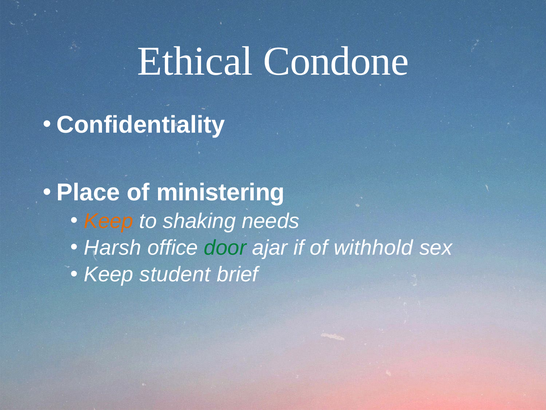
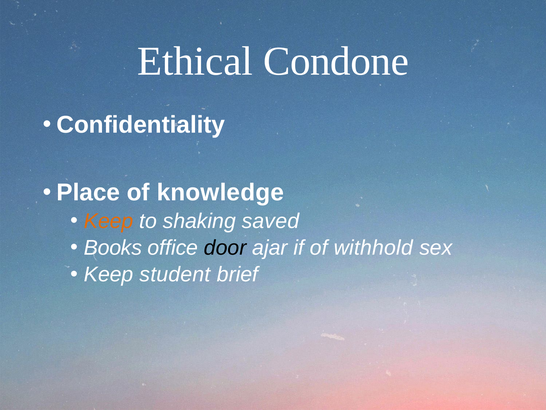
ministering: ministering -> knowledge (220, 192)
needs: needs -> saved (270, 221)
Harsh: Harsh -> Books (113, 247)
door colour: green -> black (225, 247)
